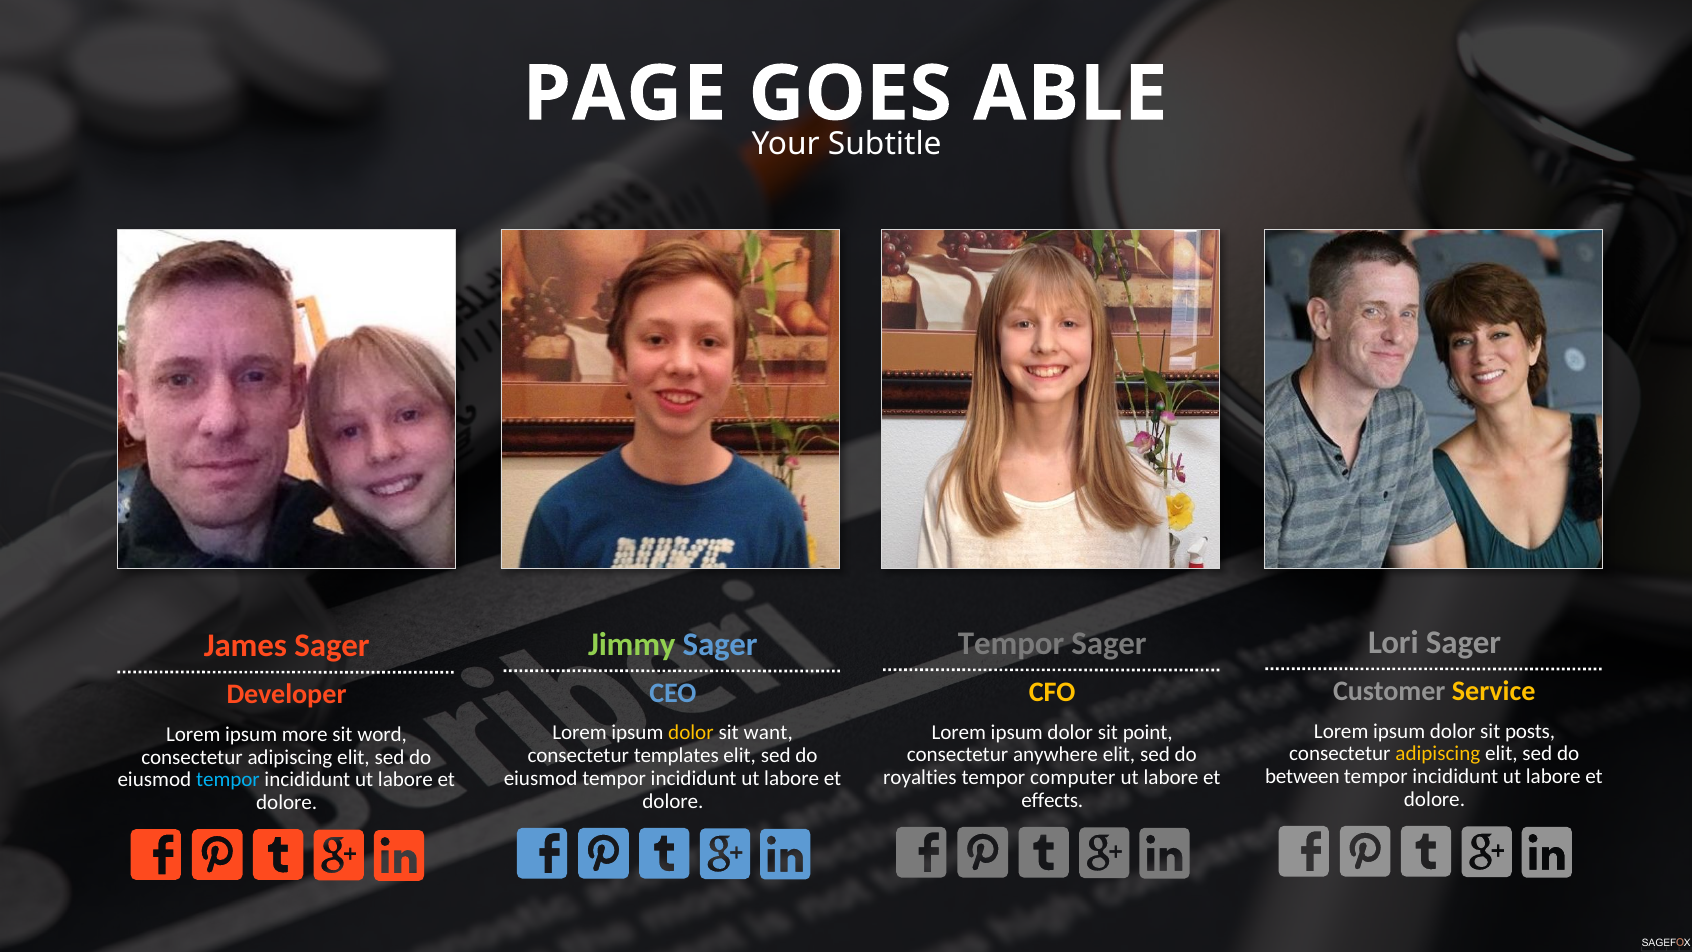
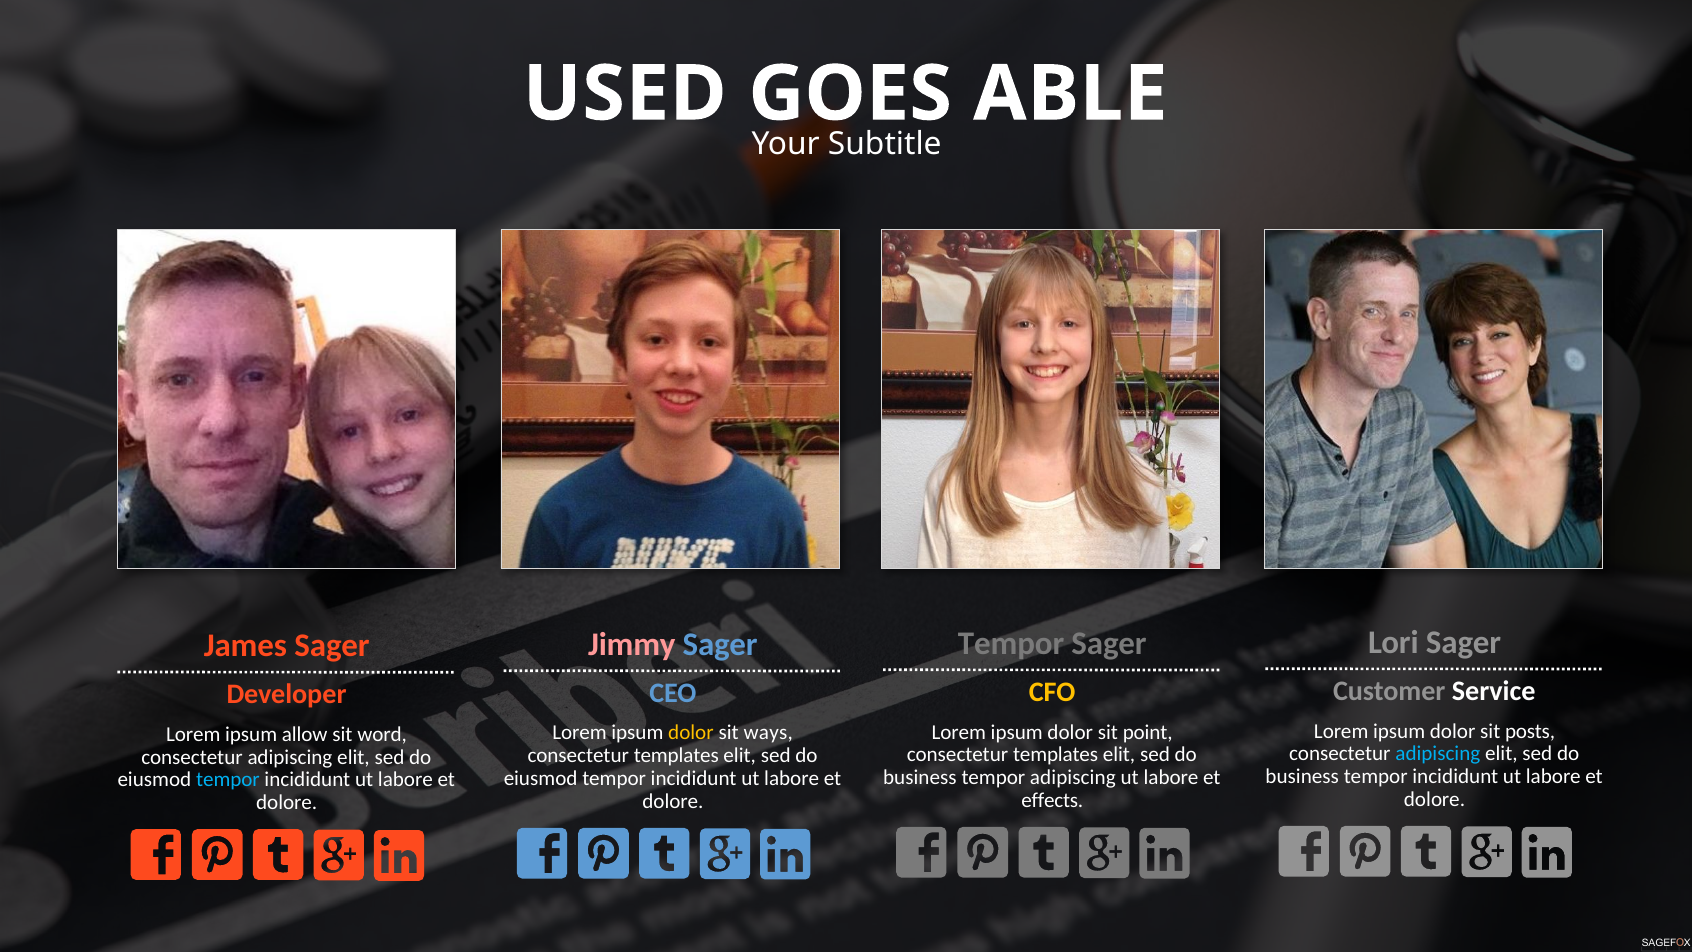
PAGE: PAGE -> USED (625, 94)
Jimmy colour: light green -> pink (632, 644)
Service colour: yellow -> white (1494, 691)
want: want -> ways (768, 733)
more: more -> allow (305, 734)
adipiscing colour: yellow -> light blue (1438, 754)
anywhere: anywhere -> templates (1056, 755)
between: between -> business (1302, 777)
royalties: royalties -> business (920, 777)
tempor computer: computer -> adipiscing (1073, 777)
